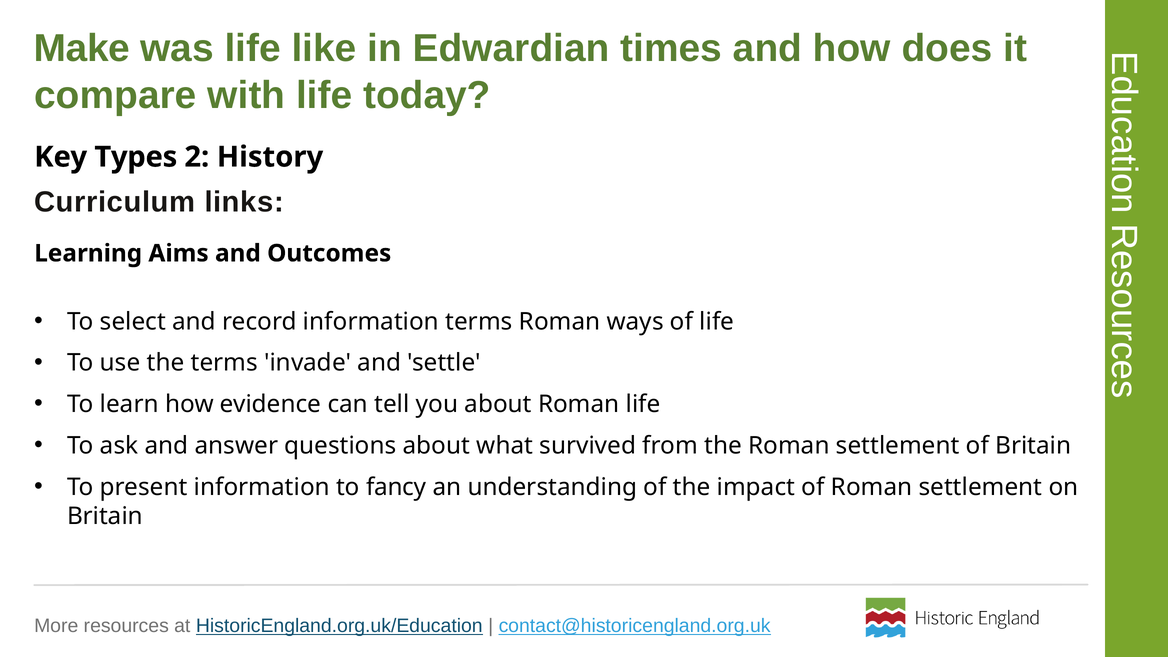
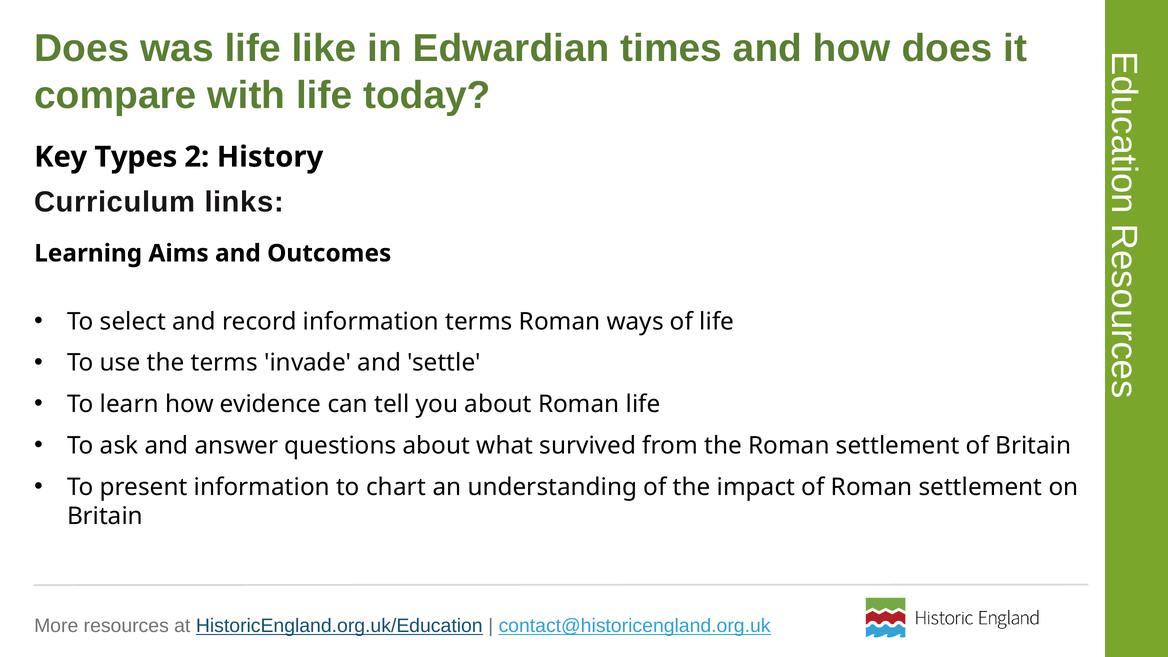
Make: Make -> Does (82, 49)
fancy: fancy -> chart (396, 487)
